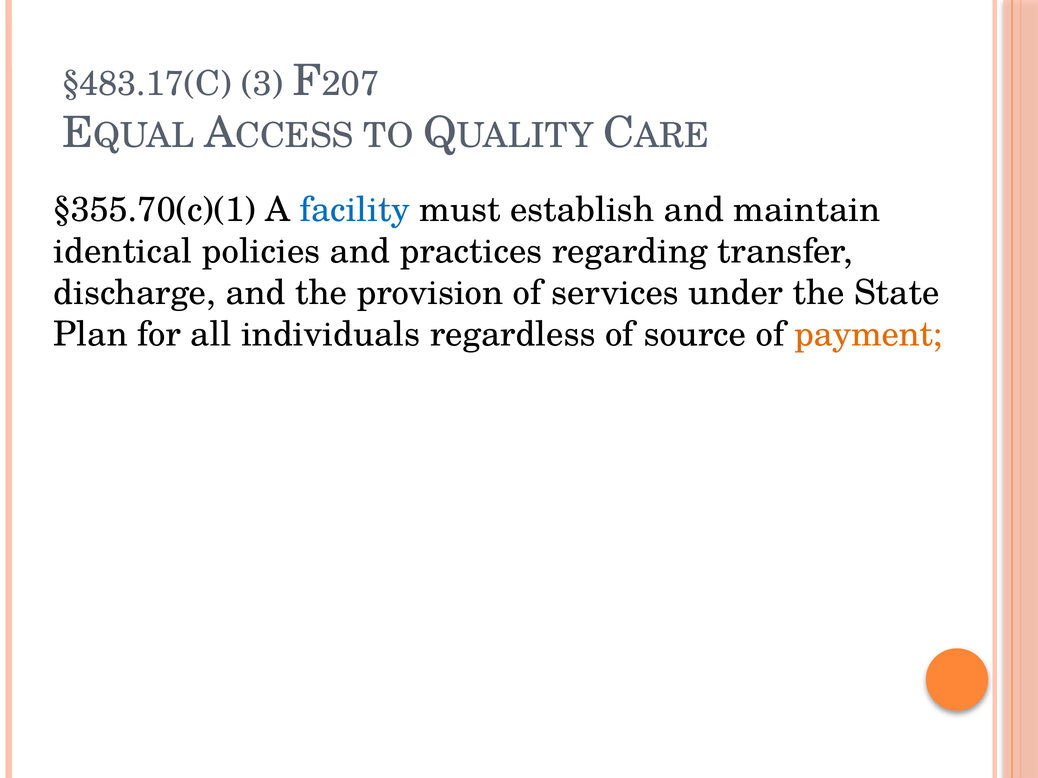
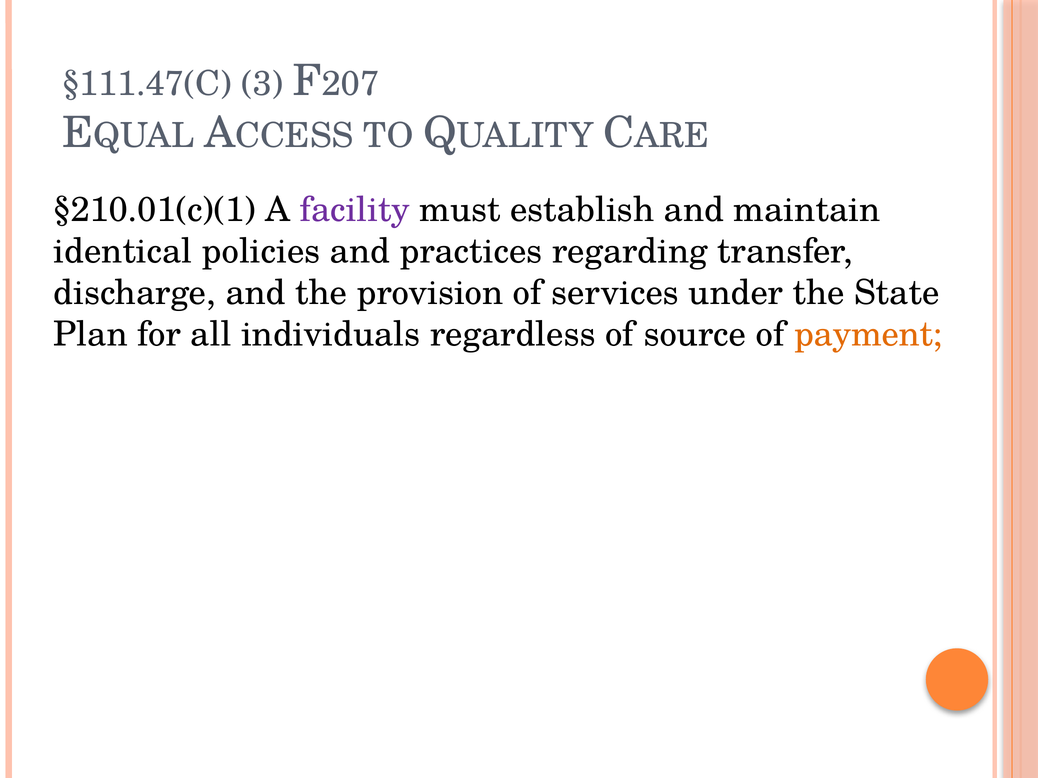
§483.17(C: §483.17(C -> §111.47(C (147, 84)
§355.70(c)(1: §355.70(c)(1 -> §210.01(c)(1 (155, 210)
facility colour: blue -> purple (355, 210)
